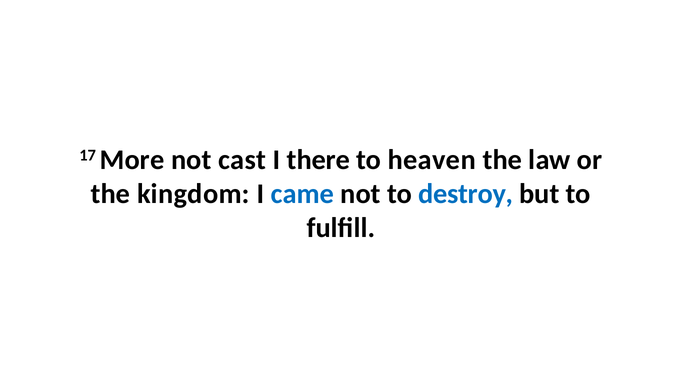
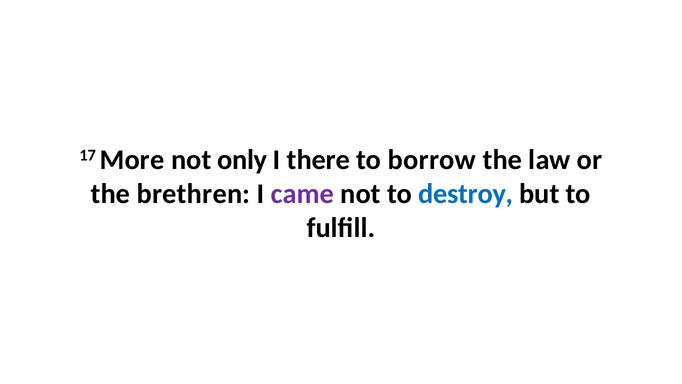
cast: cast -> only (242, 160)
heaven: heaven -> borrow (432, 160)
kingdom: kingdom -> brethren (193, 194)
came colour: blue -> purple (302, 194)
